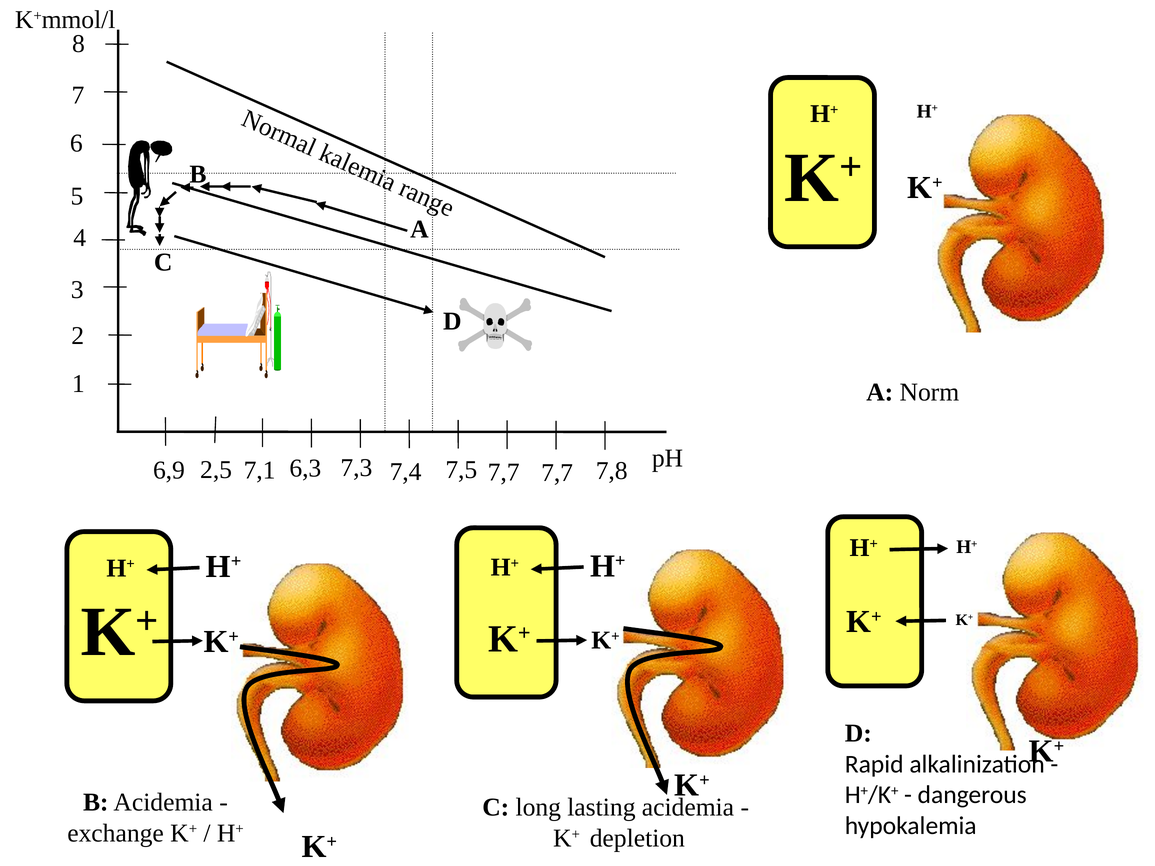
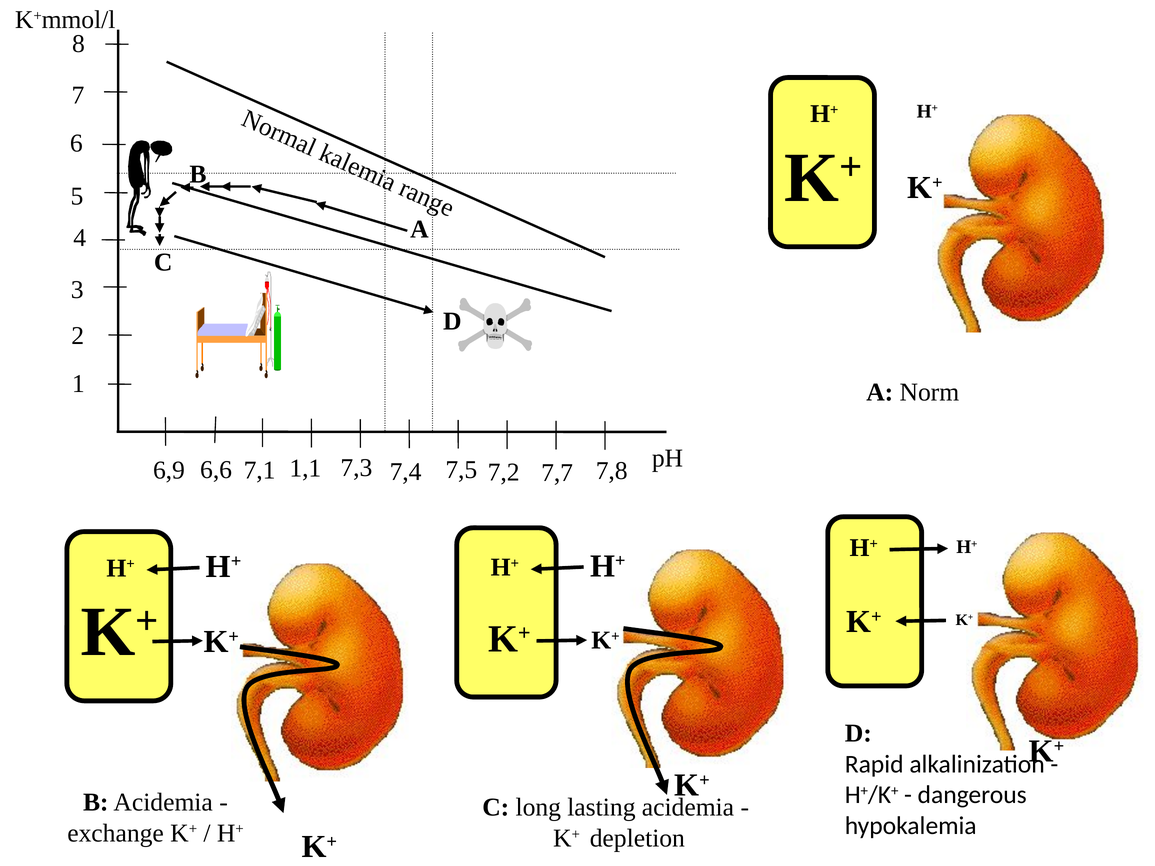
2,5: 2,5 -> 6,6 (216, 470)
6,3: 6,3 -> 1,1 (305, 468)
7,5 7,7: 7,7 -> 7,2 (504, 473)
